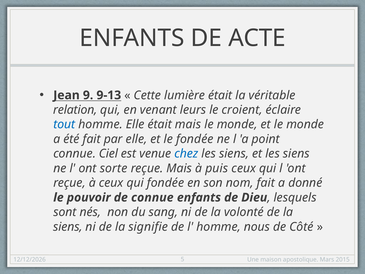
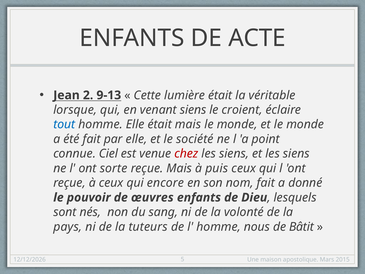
9: 9 -> 2 (88, 95)
relation: relation -> lorsque (75, 110)
venant leurs: leurs -> siens (193, 110)
le fondée: fondée -> société (195, 139)
chez colour: blue -> red (186, 154)
qui fondée: fondée -> encore (165, 183)
de connue: connue -> œuvres (152, 197)
siens: siens -> pays (68, 227)
signifie: signifie -> tuteurs (148, 227)
Côté: Côté -> Bâtit (302, 227)
